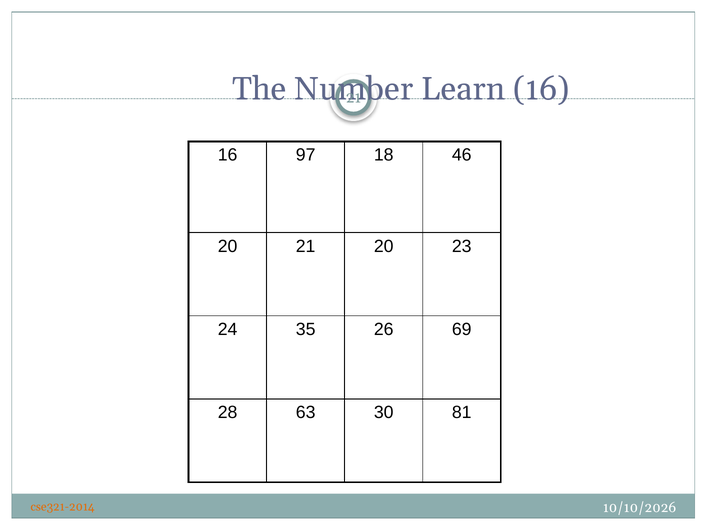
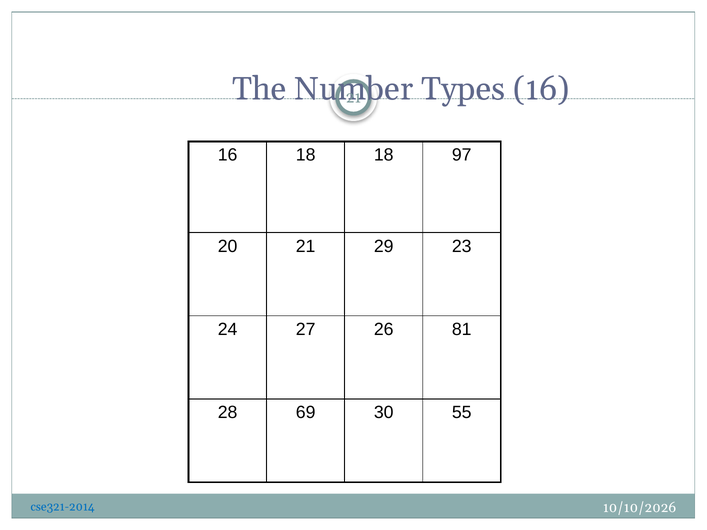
Learn: Learn -> Types (463, 89)
16 97: 97 -> 18 (306, 155)
46: 46 -> 97 (462, 155)
21 20: 20 -> 29 (384, 246)
35: 35 -> 27 (306, 330)
69: 69 -> 81 (462, 330)
63: 63 -> 69 (306, 413)
81: 81 -> 55 (462, 413)
cse321-2014 colour: orange -> blue (63, 507)
